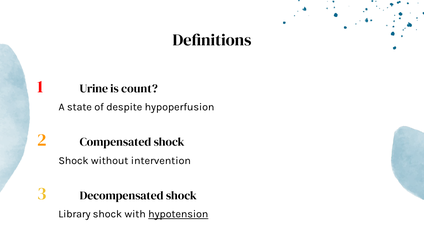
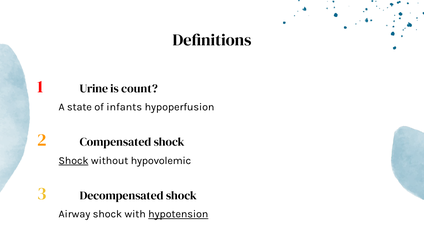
despite: despite -> infants (124, 107)
Shock underline: none -> present (73, 161)
intervention: intervention -> hypovolemic (161, 161)
Library: Library -> Airway (74, 215)
